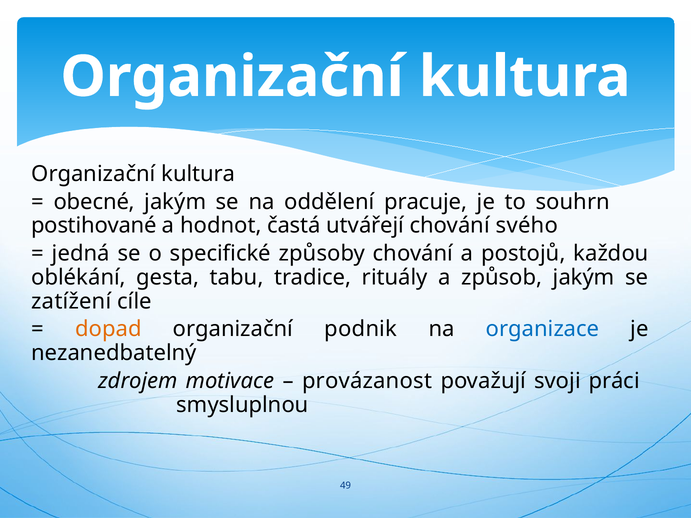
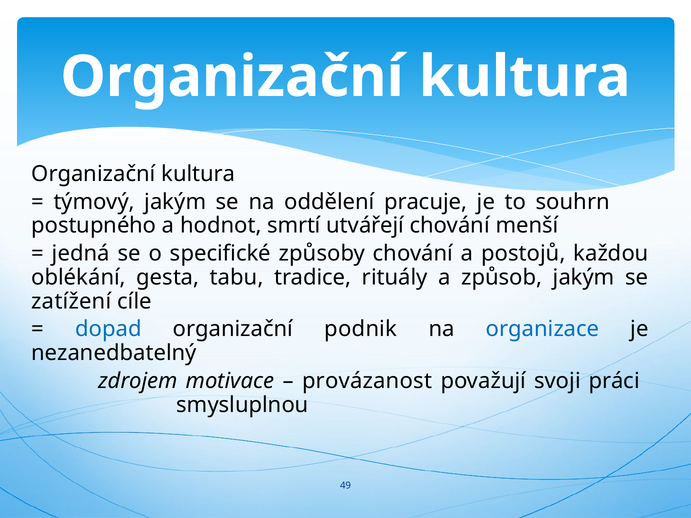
obecné: obecné -> týmový (94, 202)
postihované: postihované -> postupného (94, 226)
častá: častá -> smrtí (294, 226)
svého: svého -> menší (527, 226)
dopad colour: orange -> blue (108, 329)
